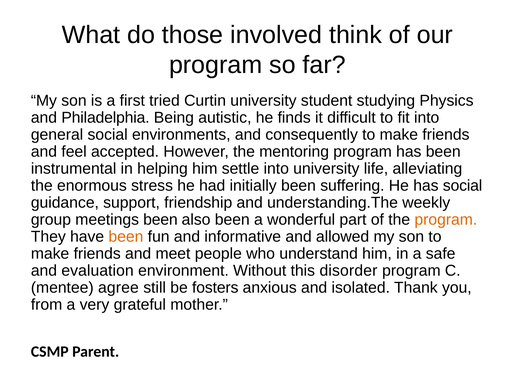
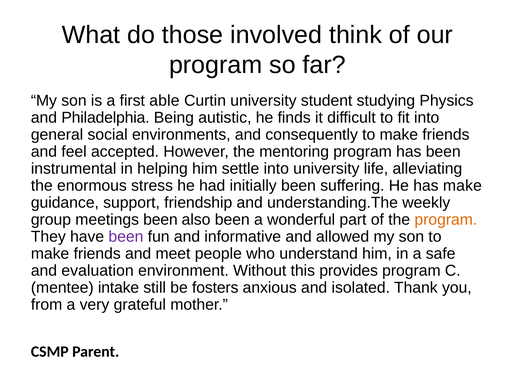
tried: tried -> able (164, 101)
has social: social -> make (462, 186)
been colour: orange -> purple (126, 237)
disorder: disorder -> provides (349, 271)
agree: agree -> intake (119, 288)
